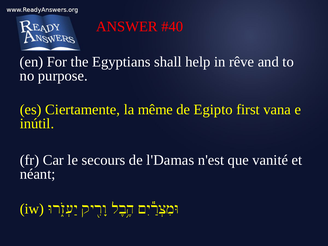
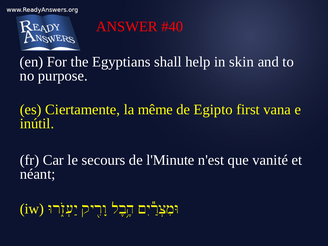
rêve: rêve -> skin (241, 62)
l'Damas: l'Damas -> l'Minute (170, 160)
